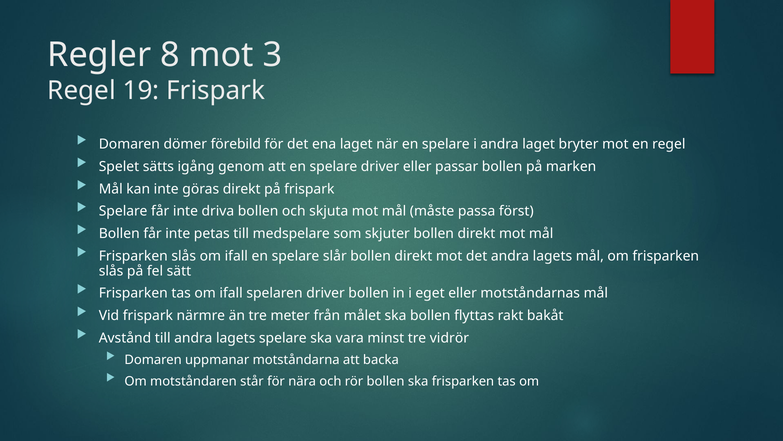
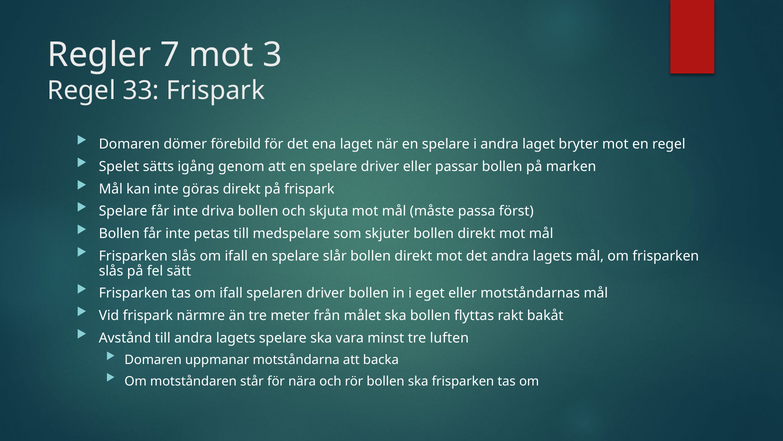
8: 8 -> 7 (170, 55)
19: 19 -> 33 (141, 91)
vidrör: vidrör -> luften (449, 338)
